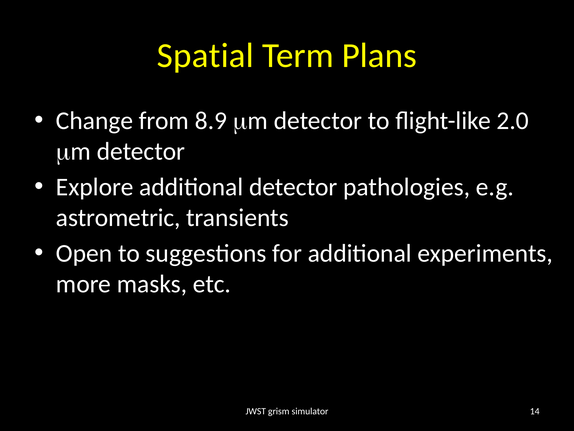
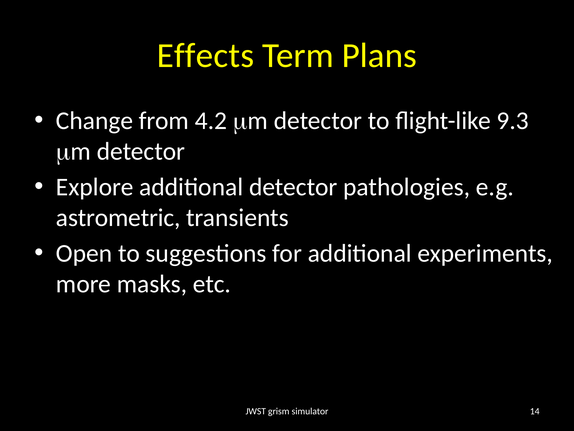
Spatial: Spatial -> Effects (205, 56)
8.9: 8.9 -> 4.2 (211, 120)
2.0: 2.0 -> 9.3 (513, 120)
